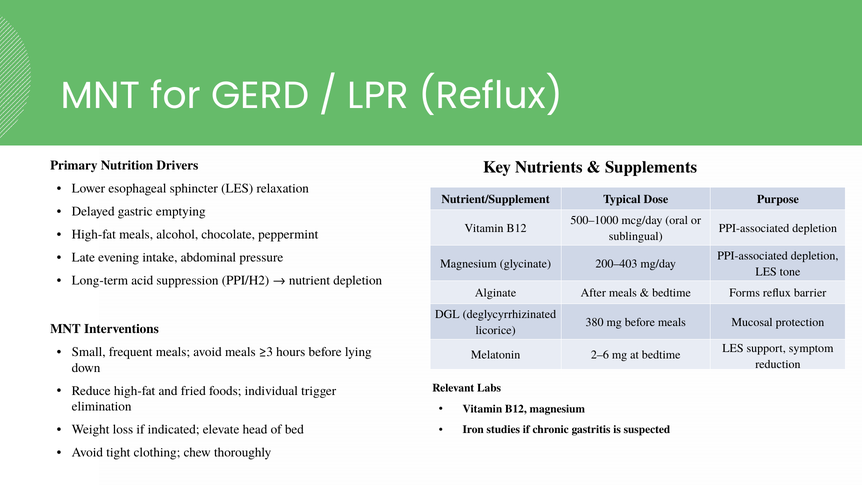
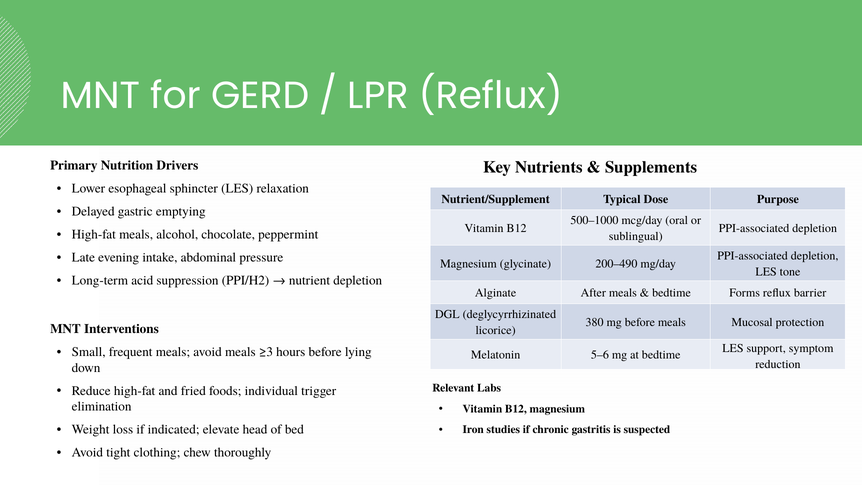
200–403: 200–403 -> 200–490 (616, 264)
2–6: 2–6 -> 5–6 (600, 355)
